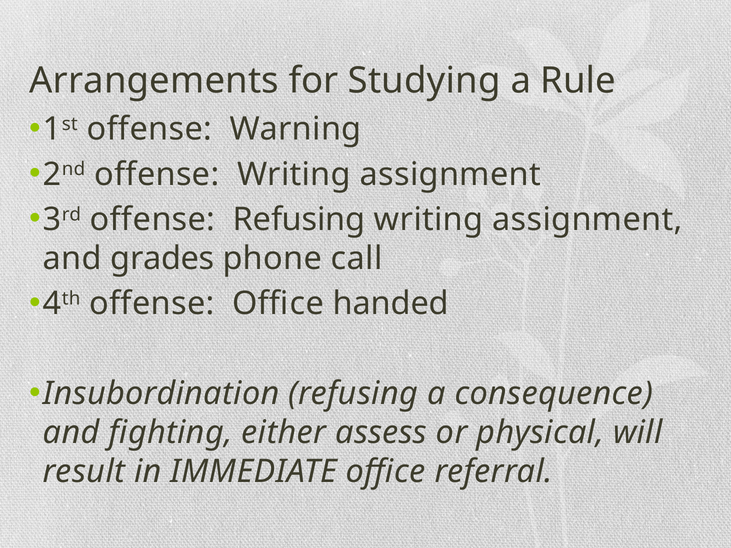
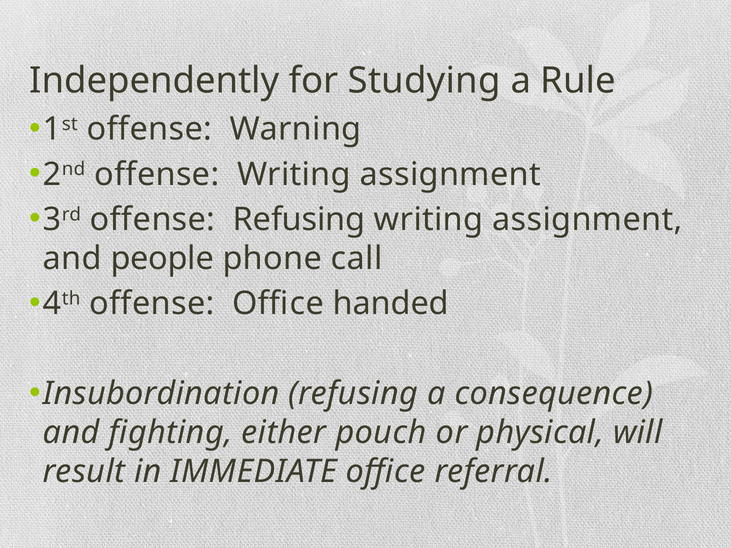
Arrangements: Arrangements -> Independently (154, 80)
grades: grades -> people (162, 259)
assess: assess -> pouch (381, 433)
